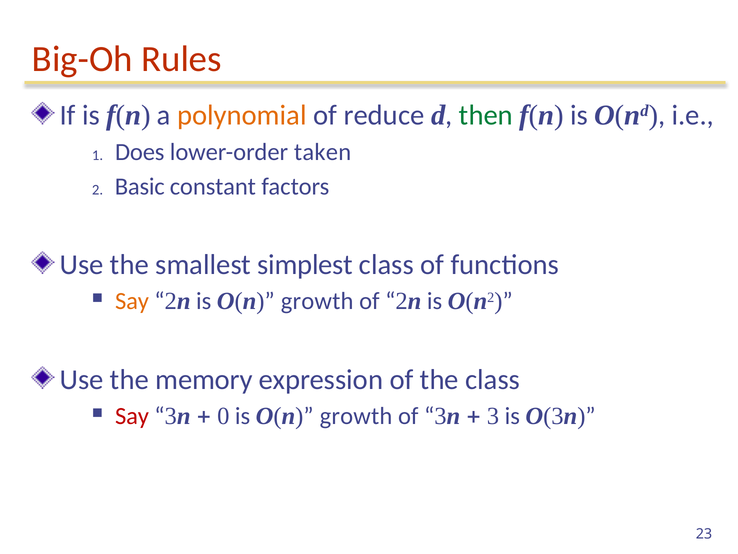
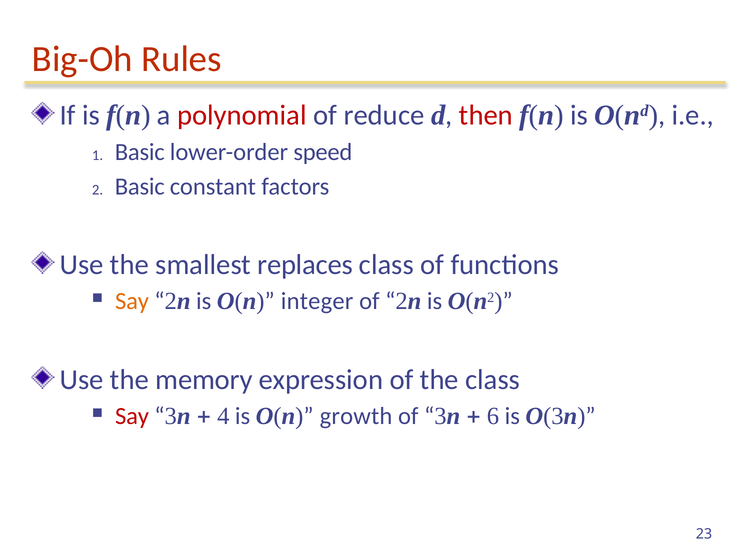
polynomial colour: orange -> red (242, 115)
then colour: green -> red (486, 115)
Does: Does -> Basic (140, 152)
taken: taken -> speed (323, 152)
simplest: simplest -> replaces (305, 264)
2n is O(n growth: growth -> integer (317, 301)
0: 0 -> 4 (223, 416)
3: 3 -> 6 (493, 416)
